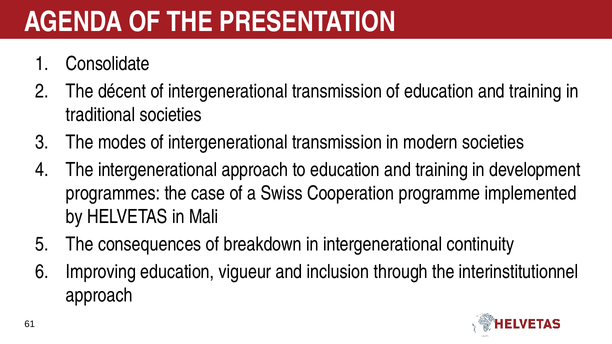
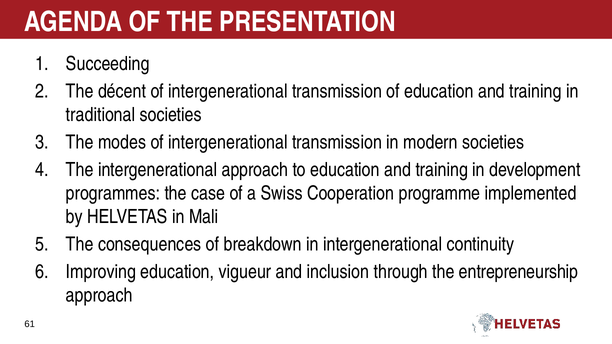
Consolidate: Consolidate -> Succeeding (108, 64)
interinstitutionnel: interinstitutionnel -> entrepreneurship (519, 272)
